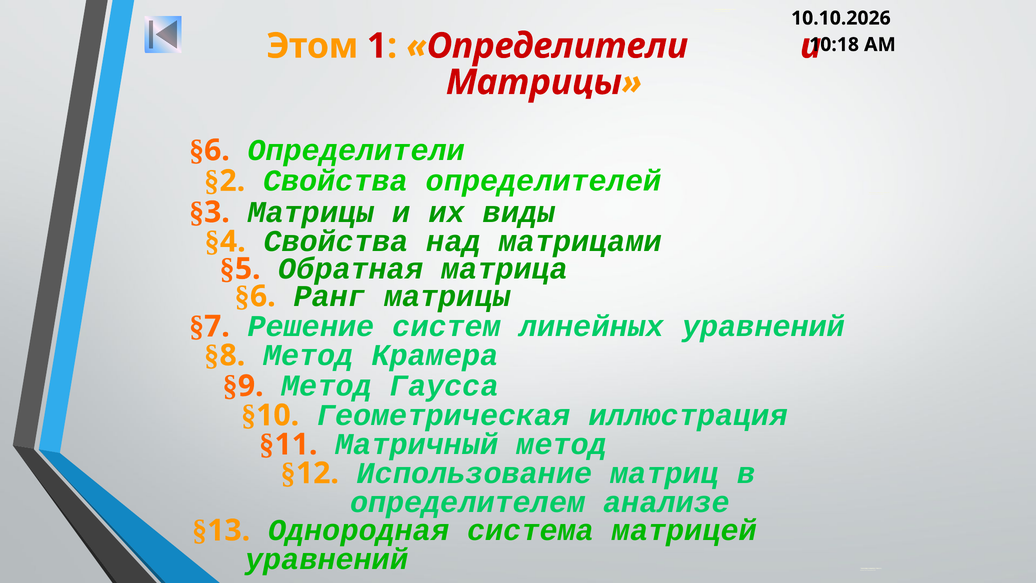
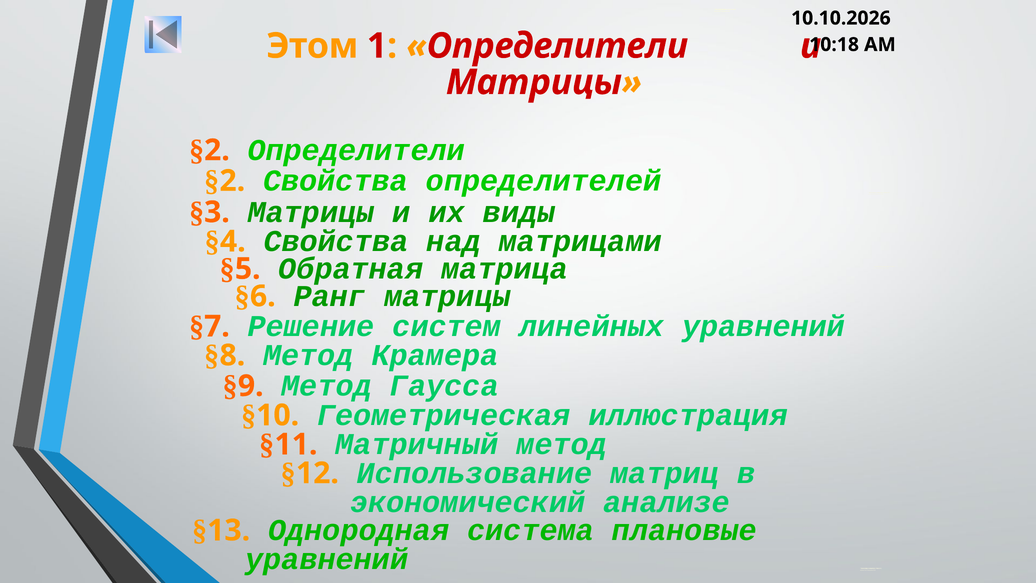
6: 6 -> 2 (217, 150)
определителем: определителем -> экономический (468, 502)
матрицей: матрицей -> плановые (684, 530)
